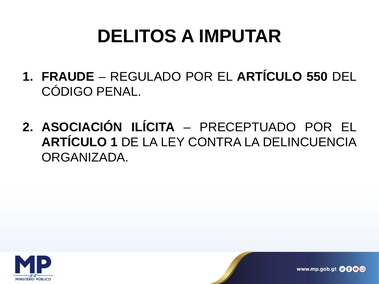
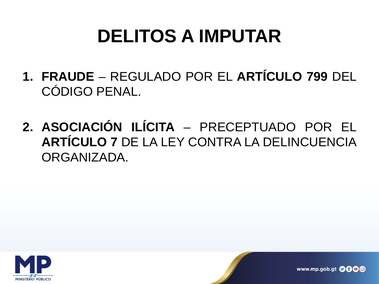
550: 550 -> 799 (317, 77)
ARTÍCULO 1: 1 -> 7 (114, 142)
